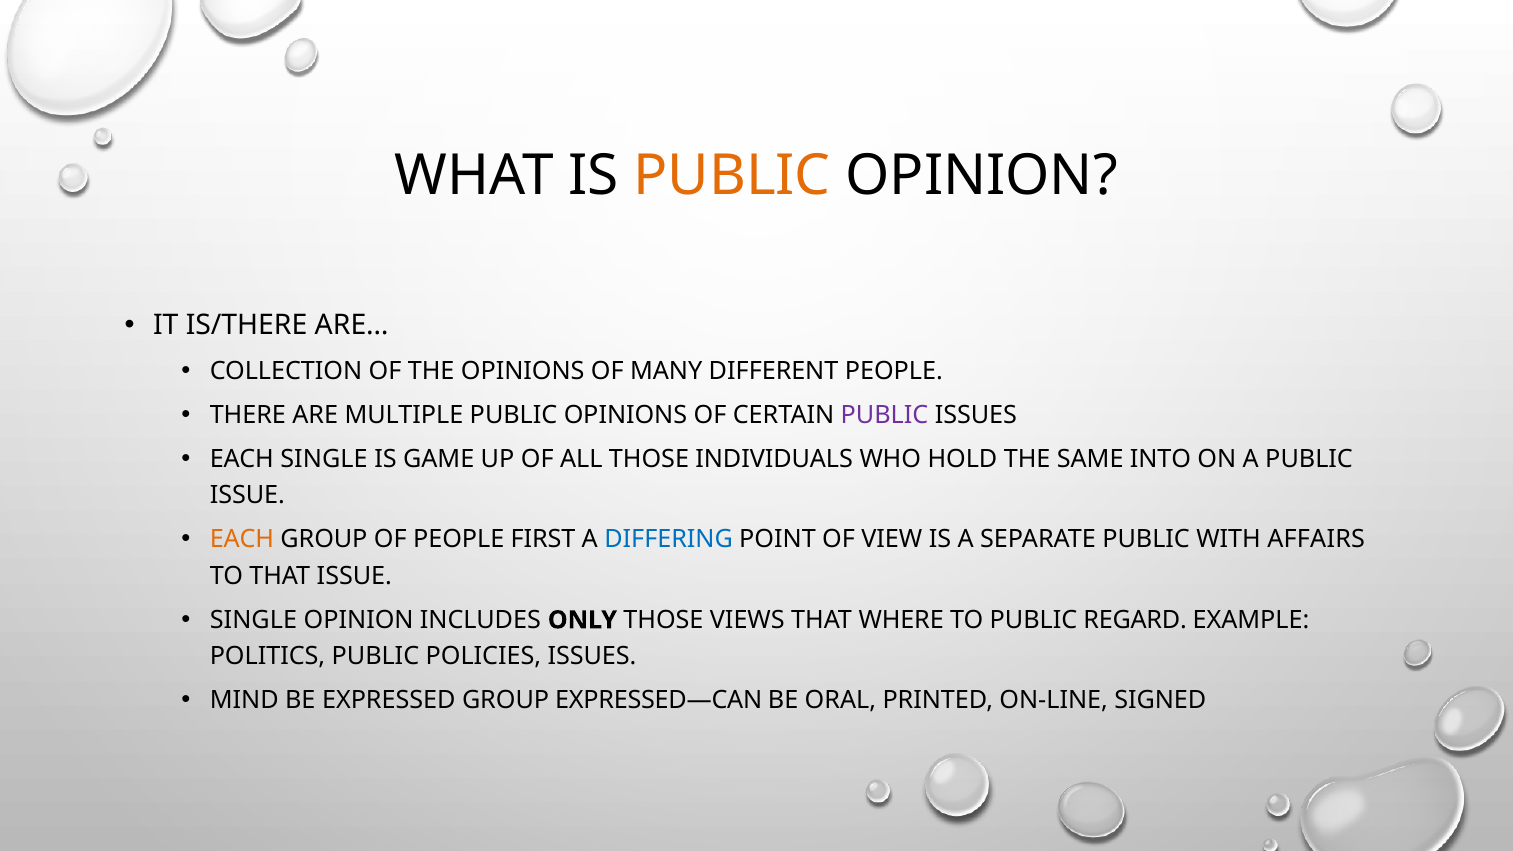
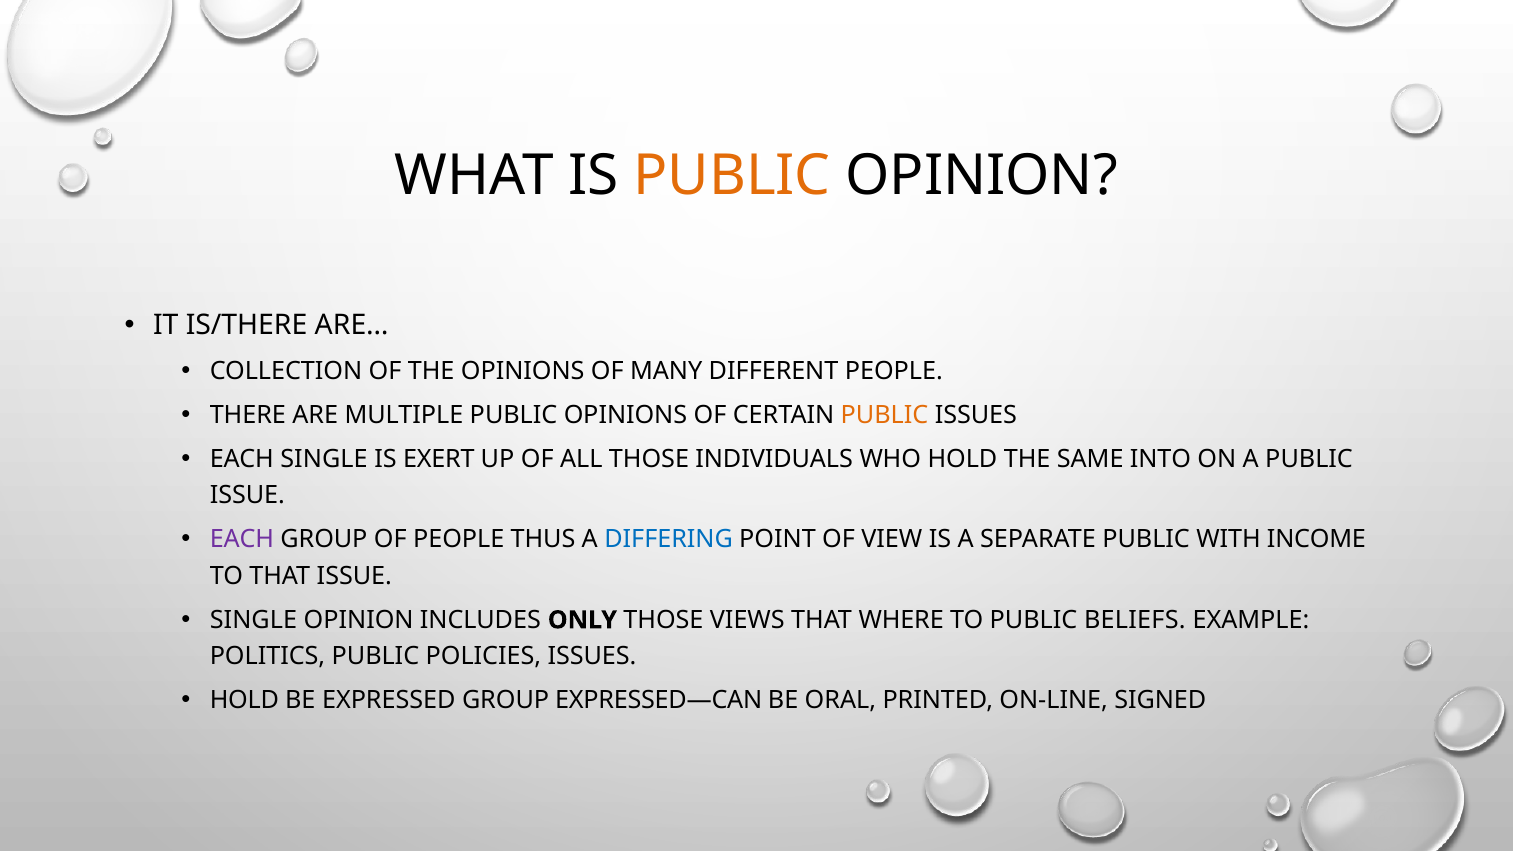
PUBLIC colour: purple -> orange (884, 415)
GAME: GAME -> EXERT (439, 459)
EACH colour: orange -> purple (242, 540)
FIRST: FIRST -> THUS (543, 540)
AFFAIRS: AFFAIRS -> INCOME (1316, 540)
REGARD: REGARD -> BELIEFS (1135, 620)
MIND: MIND -> HOLD (244, 701)
